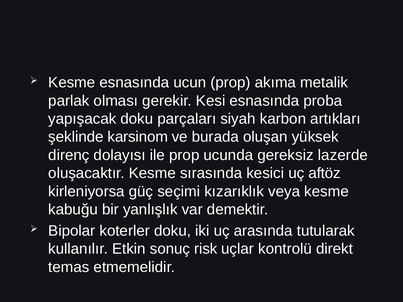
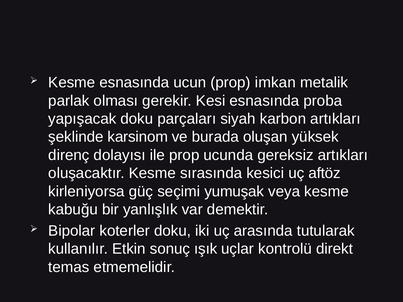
akıma: akıma -> imkan (275, 83)
gereksiz lazerde: lazerde -> artıkları (343, 155)
kızarıklık: kızarıklık -> yumuşak (234, 192)
risk: risk -> ışık (206, 249)
